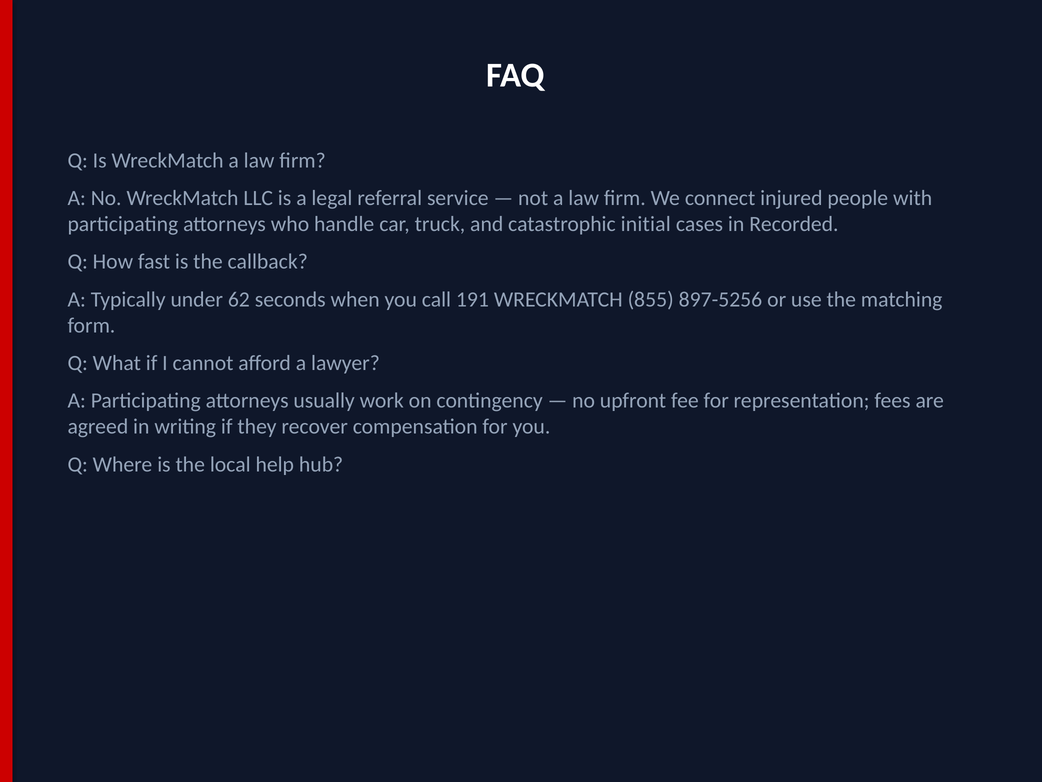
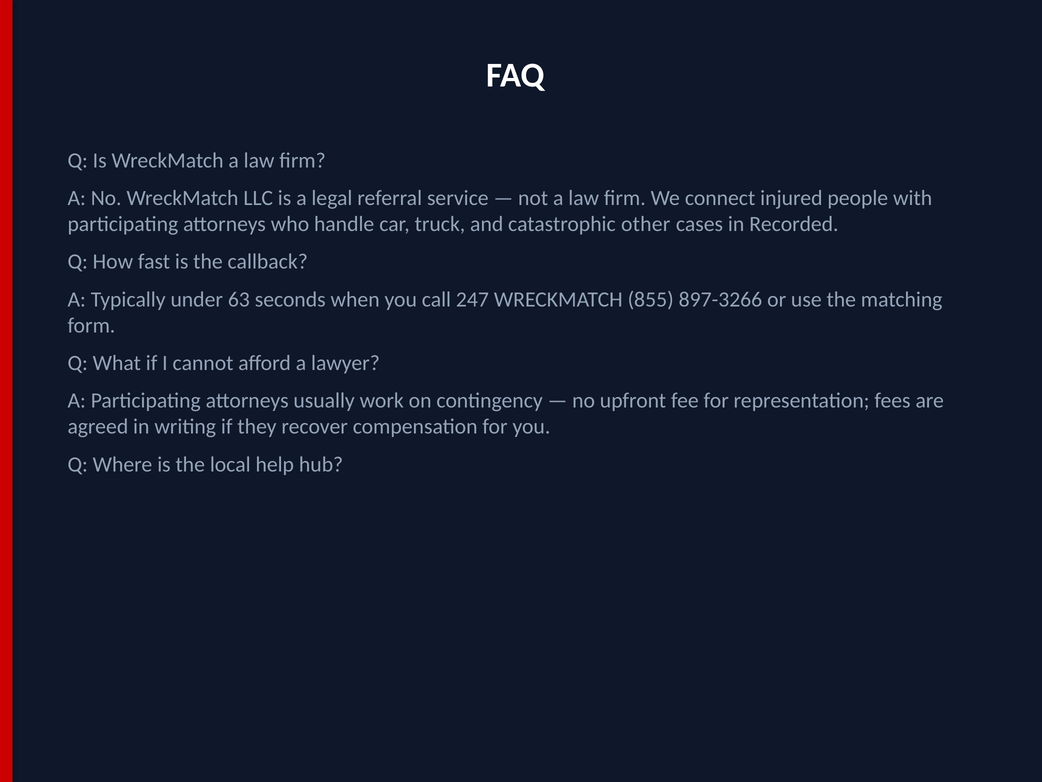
initial: initial -> other (646, 224)
62: 62 -> 63 (239, 299)
191: 191 -> 247 (472, 299)
897-5256: 897-5256 -> 897-3266 (720, 299)
